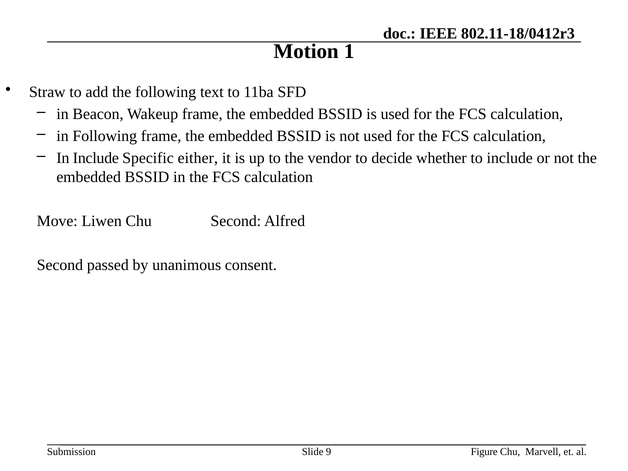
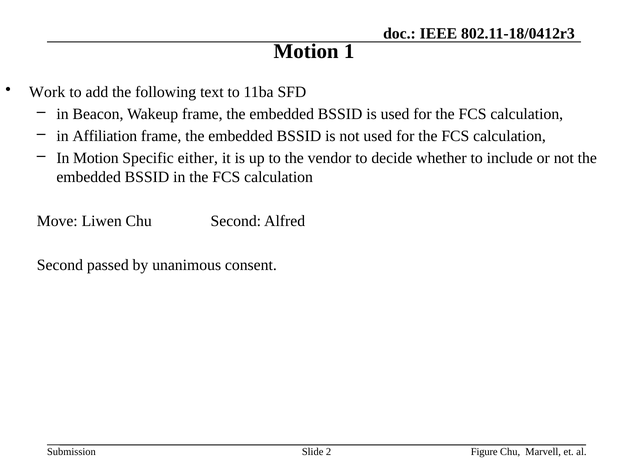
Straw: Straw -> Work (47, 92)
in Following: Following -> Affiliation (105, 136)
In Include: Include -> Motion (96, 158)
9: 9 -> 2 (329, 452)
